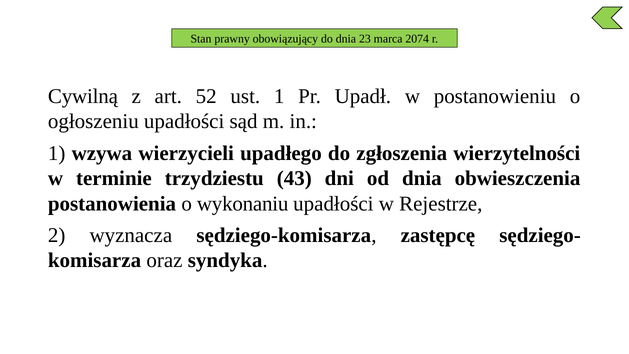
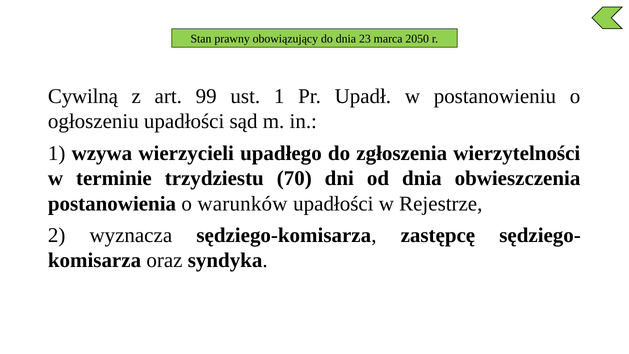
2074: 2074 -> 2050 (417, 39)
52: 52 -> 99 (206, 96)
43: 43 -> 70 (294, 178)
wykonaniu: wykonaniu -> warunków (242, 204)
